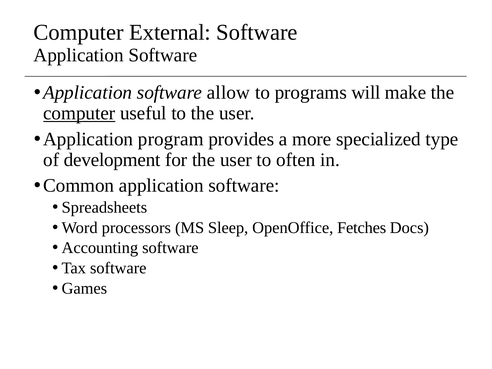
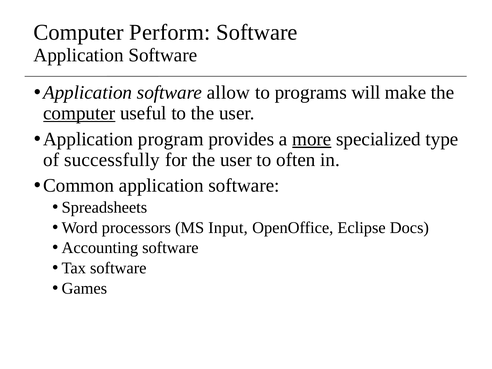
External: External -> Perform (170, 33)
more underline: none -> present (312, 139)
development: development -> successfully (112, 160)
Sleep: Sleep -> Input (228, 228)
Fetches: Fetches -> Eclipse (362, 228)
